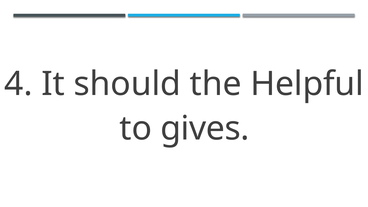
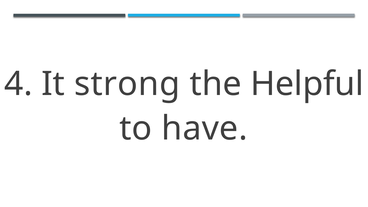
should: should -> strong (127, 84)
gives: gives -> have (204, 128)
